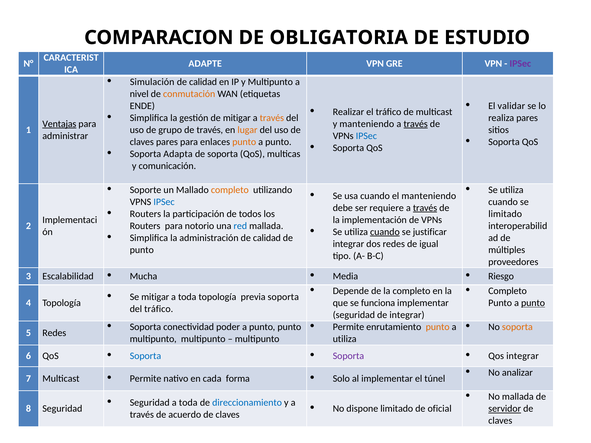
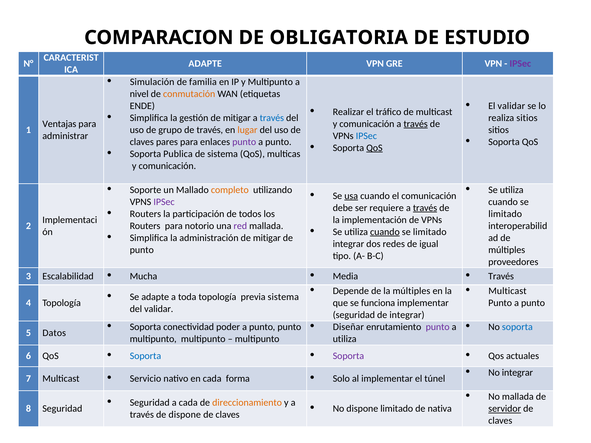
calidad: calidad -> familia (203, 82)
través colour: orange -> blue (272, 118)
realiza pares: pares -> sitios (527, 118)
Ventajas underline: present -> none (59, 124)
manteniendo: manteniendo -> comunicación (367, 124)
punto colour: orange -> purple (244, 142)
QoS underline: none -> present (374, 148)
Adapta: Adapta -> Publica (178, 154)
de soporta: soporta -> sistema (223, 154)
usa underline: none -> present (351, 196)
el manteniendo: manteniendo -> comunicación (429, 196)
IPSec colour: blue -> purple (164, 202)
red colour: blue -> purple (240, 226)
justificar: justificar -> limitado (430, 232)
administración de calidad: calidad -> mitigar (267, 238)
Riesgo: Riesgo -> Través (501, 277)
la completo: completo -> múltiples (411, 291)
Completo: Completo -> Multicast (507, 291)
Se mitigar: mitigar -> adapte (155, 297)
previa soporta: soporta -> sistema (283, 297)
punto underline: present -> none (533, 303)
del tráfico: tráfico -> validar (159, 309)
Permite: Permite -> Diseñar (348, 327)
punto colour: orange -> purple (438, 327)
soporta colour: orange -> blue (517, 327)
5 Redes: Redes -> Datos (54, 333)
Qos integrar: integrar -> actuales (523, 356)
No analizar: analizar -> integrar (517, 373)
Permite: Permite -> Servicio (146, 379)
Seguridad a toda: toda -> cada (188, 403)
direccionamiento colour: blue -> orange (247, 403)
oficial: oficial -> nativa (440, 409)
de acuerdo: acuerdo -> dispone (185, 415)
